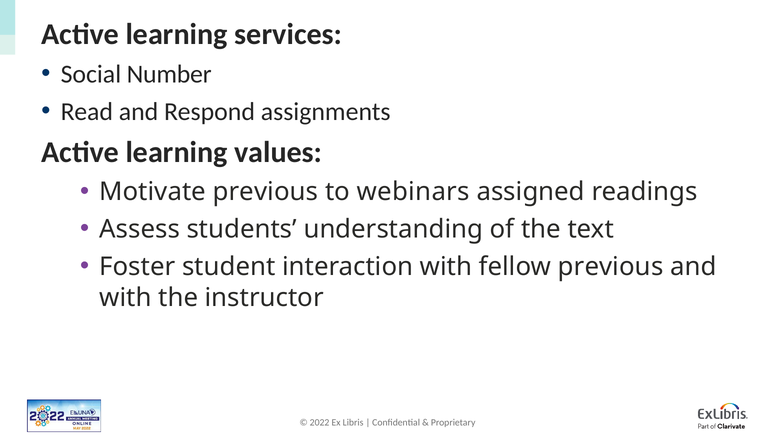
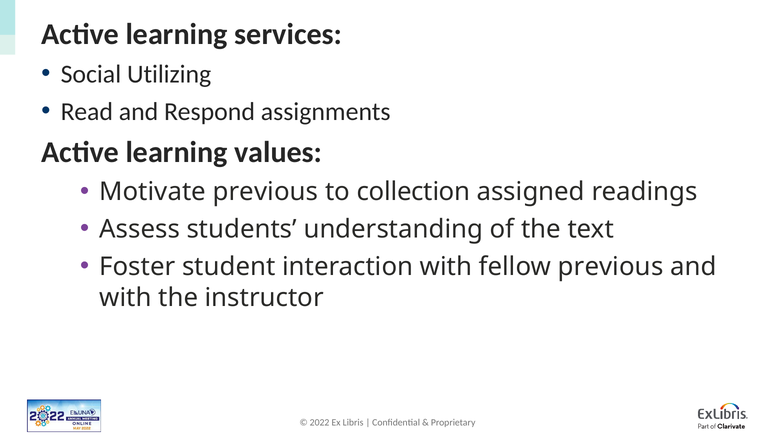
Number: Number -> Utilizing (169, 74)
webinars: webinars -> collection (413, 192)
